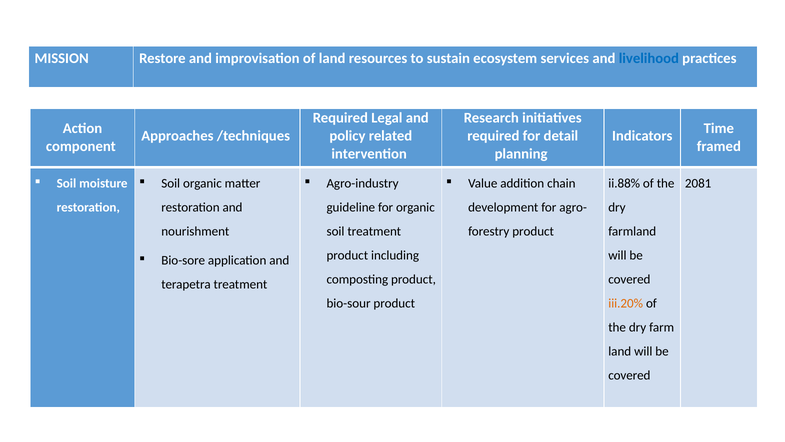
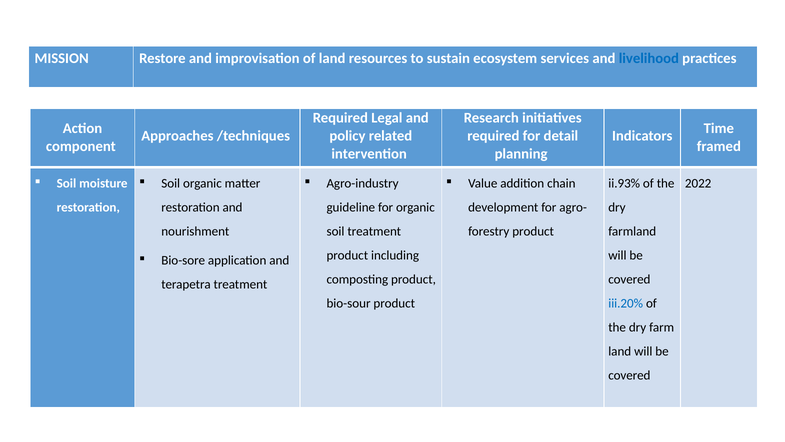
ii.88%: ii.88% -> ii.93% (624, 183)
2081: 2081 -> 2022 (698, 183)
iii.20% colour: orange -> blue (626, 303)
